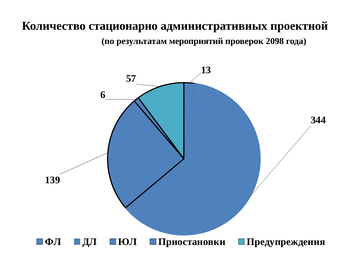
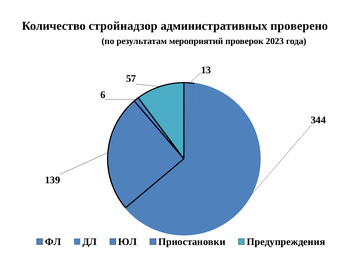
стационарно: стационарно -> стройнадзор (123, 26)
проектной: проектной -> проверено (299, 26)
2098: 2098 -> 2023 (275, 41)
